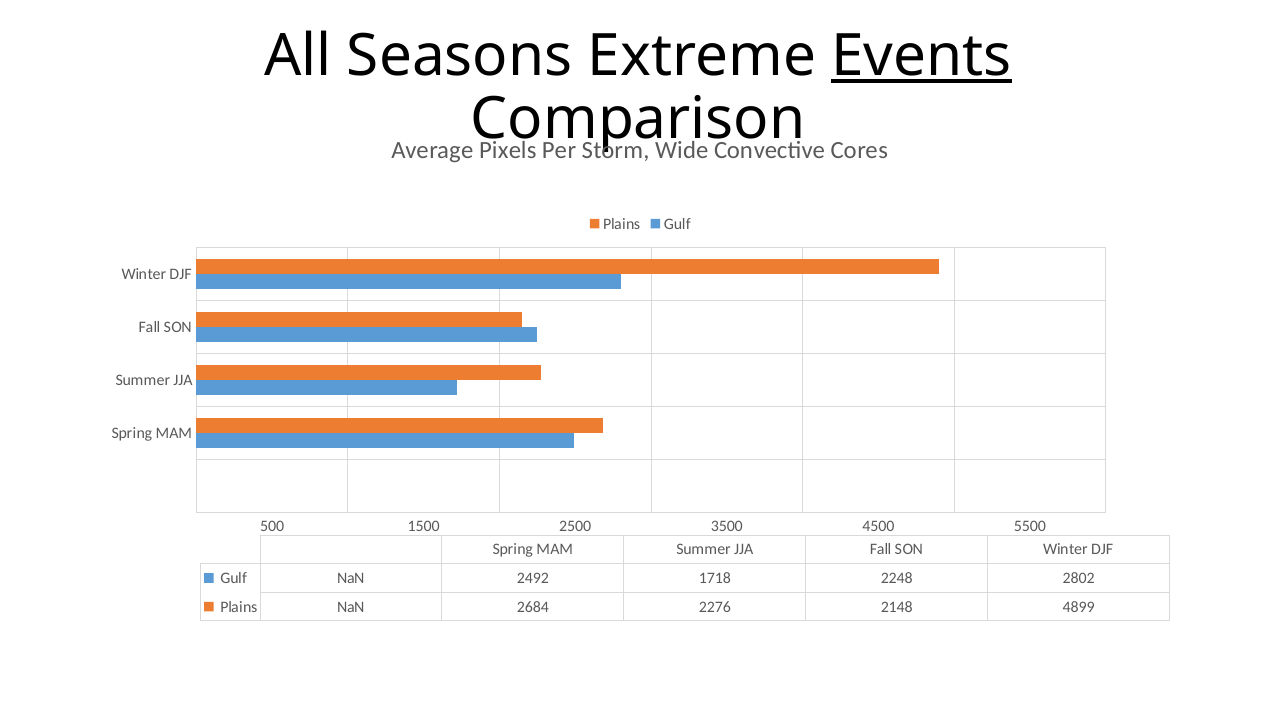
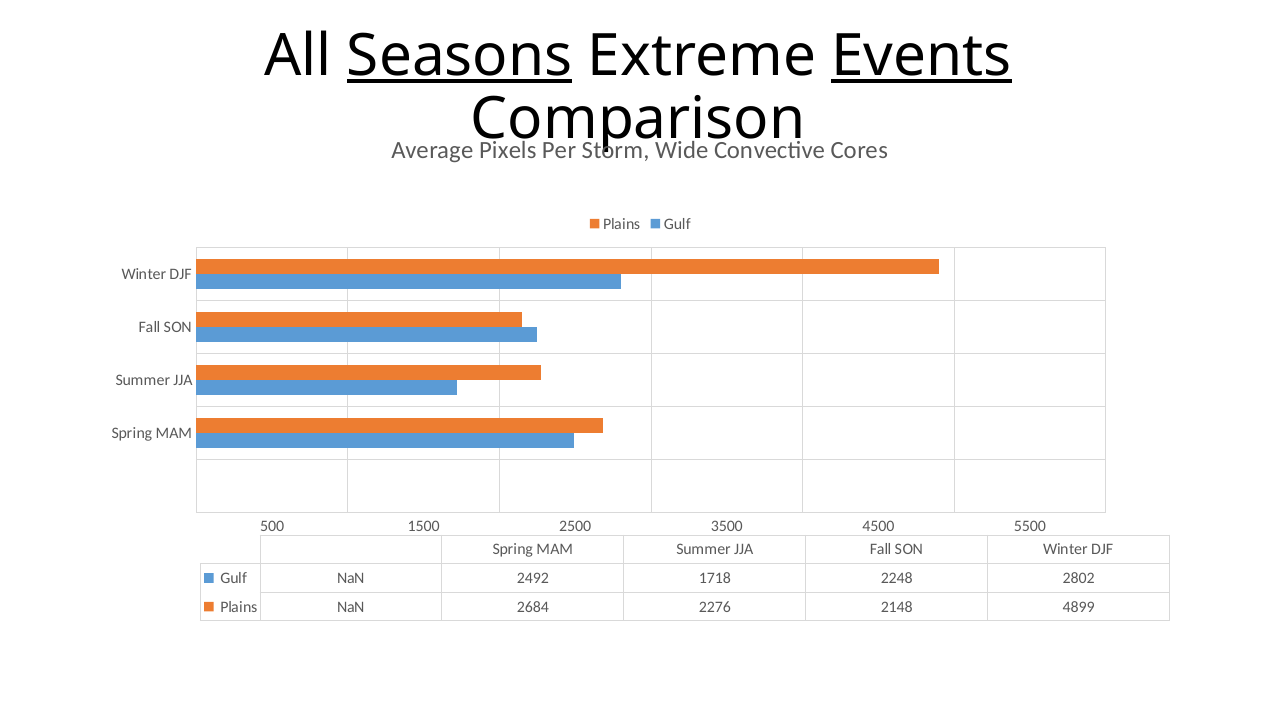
Seasons underline: none -> present (460, 56)
